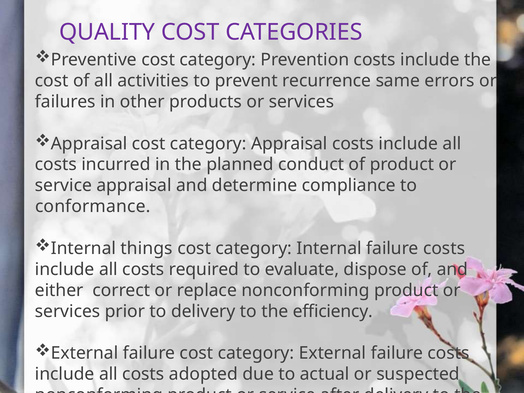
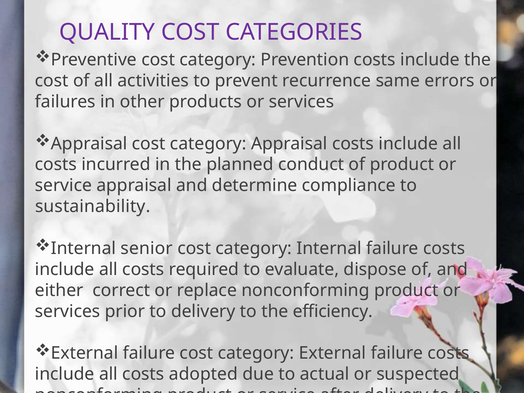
conformance: conformance -> sustainability (93, 206)
things: things -> senior (147, 248)
